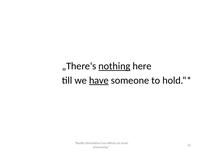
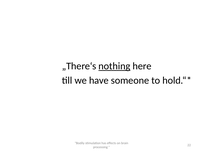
have underline: present -> none (99, 80)
